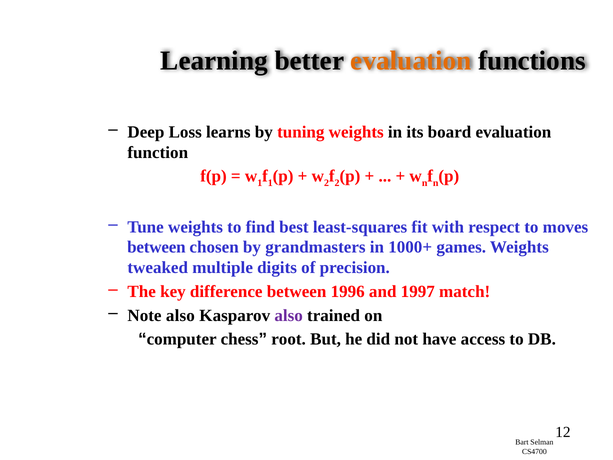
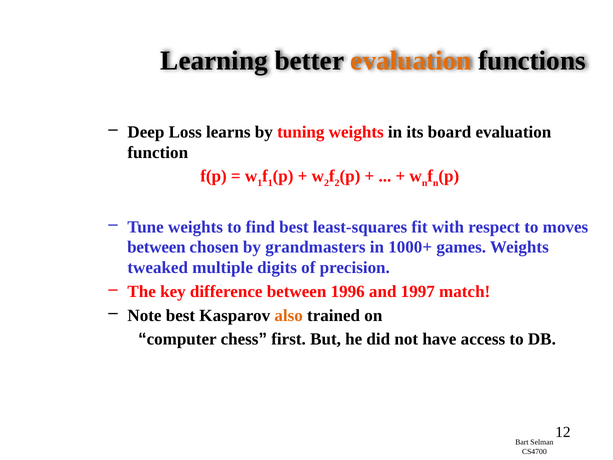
Note also: also -> best (180, 315)
also colour: purple -> orange (289, 315)
root: root -> first (289, 339)
